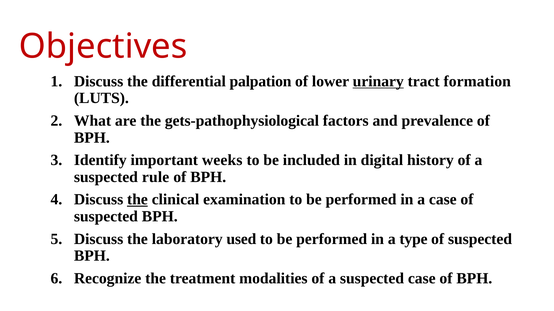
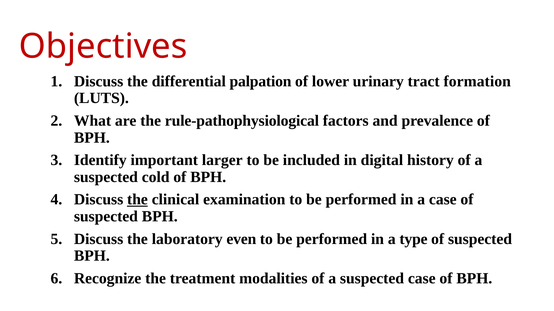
urinary underline: present -> none (378, 82)
gets-pathophysiological: gets-pathophysiological -> rule-pathophysiological (242, 121)
weeks: weeks -> larger (222, 160)
rule: rule -> cold (156, 177)
used: used -> even (241, 239)
